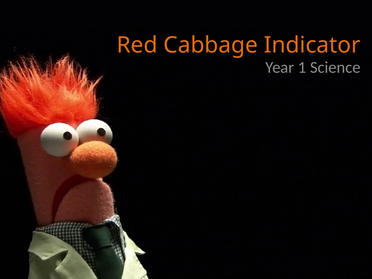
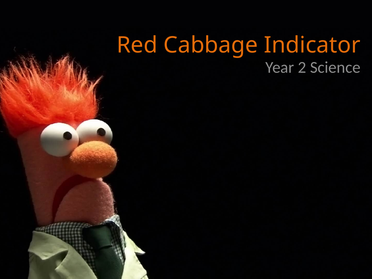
1: 1 -> 2 (302, 67)
